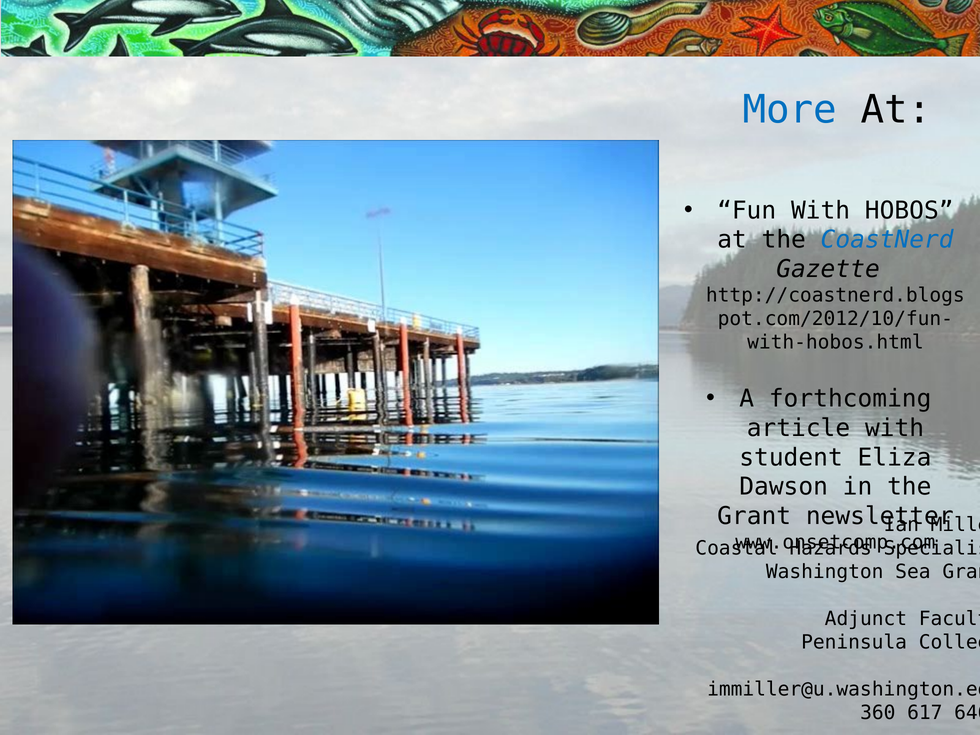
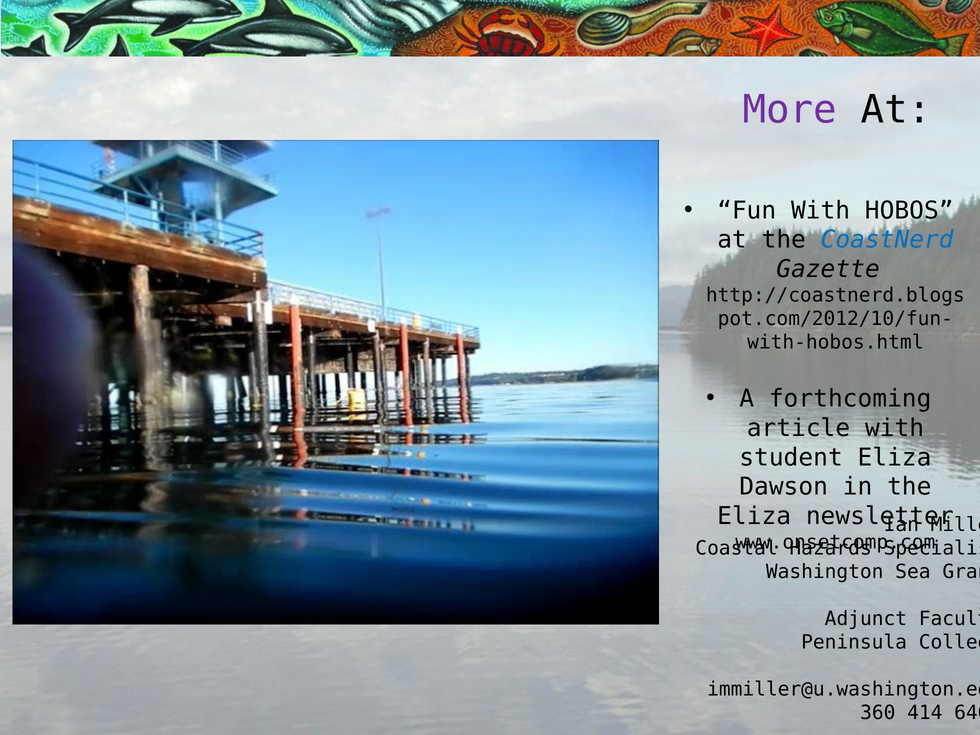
More colour: blue -> purple (790, 110)
Grant: Grant -> Eliza (754, 516)
617: 617 -> 414 (925, 713)
